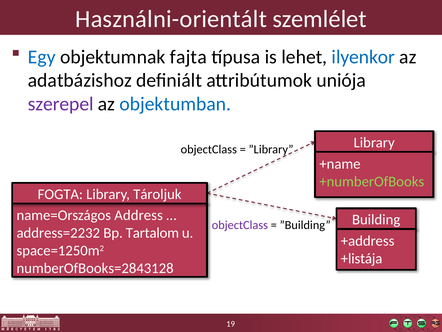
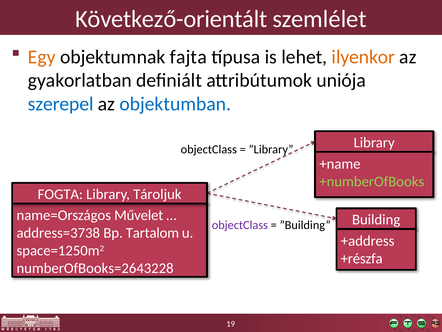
Használni-orientált: Használni-orientált -> Következő-orientált (171, 19)
Egy colour: blue -> orange (42, 57)
ilyenkor colour: blue -> orange (363, 57)
adatbázishoz: adatbázishoz -> gyakorlatban (80, 80)
szerepel colour: purple -> blue (61, 104)
Address: Address -> Művelet (139, 215)
address=2232: address=2232 -> address=3738 (58, 233)
+listája: +listája -> +részfa (362, 258)
numberOfBooks=2843128: numberOfBooks=2843128 -> numberOfBooks=2643228 (95, 268)
